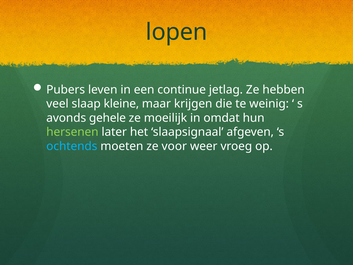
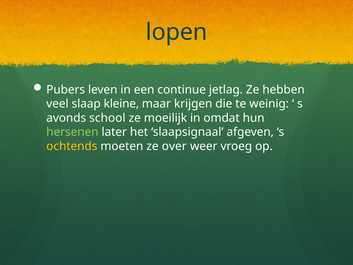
gehele: gehele -> school (107, 118)
ochtends colour: light blue -> yellow (72, 146)
voor: voor -> over (174, 146)
